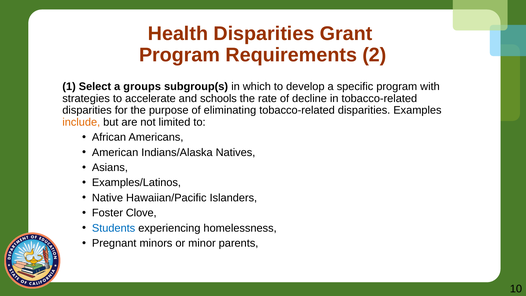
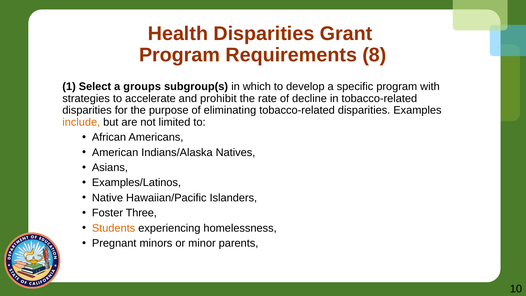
2: 2 -> 8 (374, 55)
schools: schools -> prohibit (218, 98)
Clove: Clove -> Three (141, 213)
Students colour: blue -> orange (114, 228)
